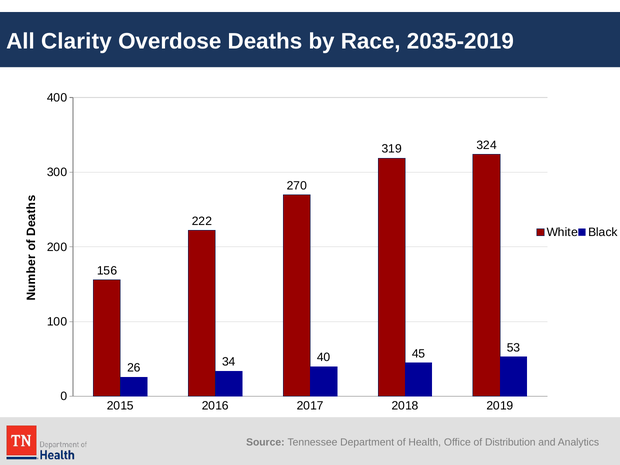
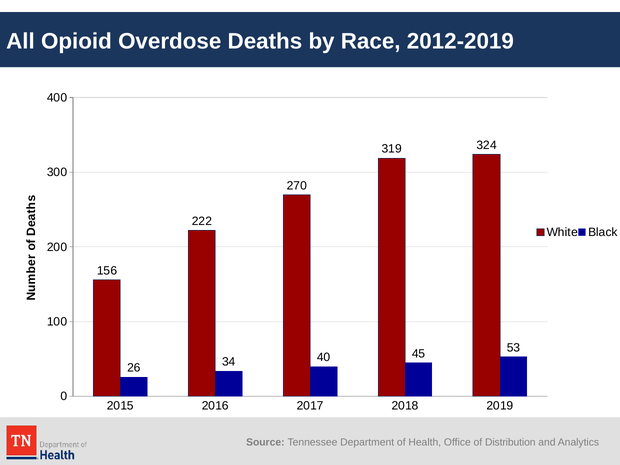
Clarity: Clarity -> Opioid (76, 42)
2035-2019: 2035-2019 -> 2012-2019 (460, 42)
